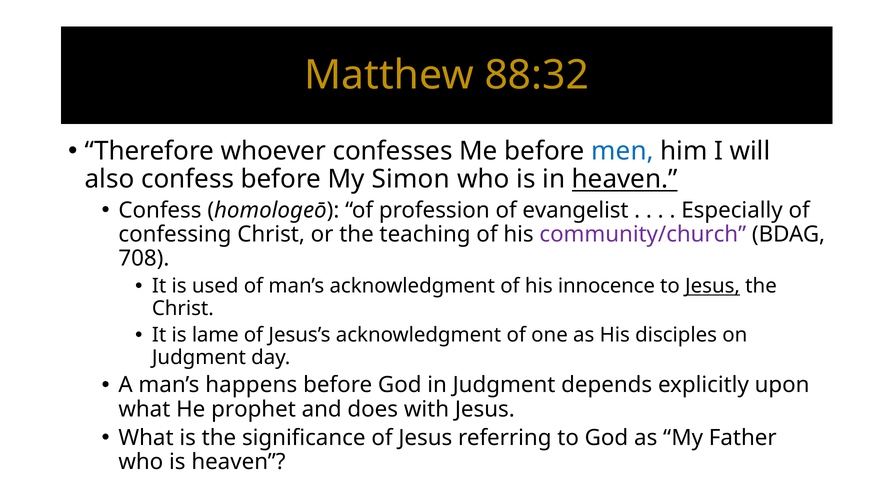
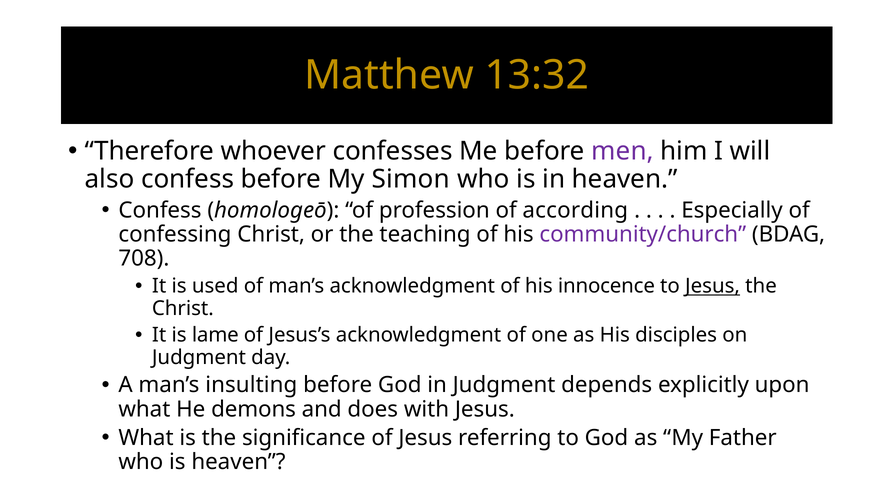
88:32: 88:32 -> 13:32 (537, 75)
men colour: blue -> purple (623, 151)
heaven underline: present -> none (625, 179)
evangelist: evangelist -> according (575, 210)
happens: happens -> insulting (251, 385)
prophet: prophet -> demons (254, 409)
